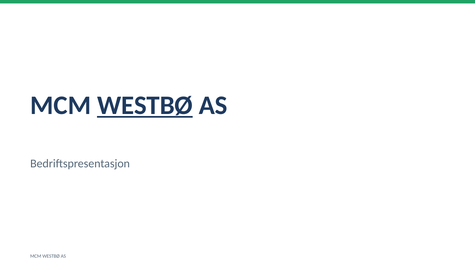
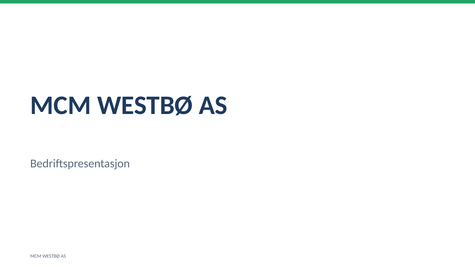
WESTBØ underline: present -> none (145, 105)
